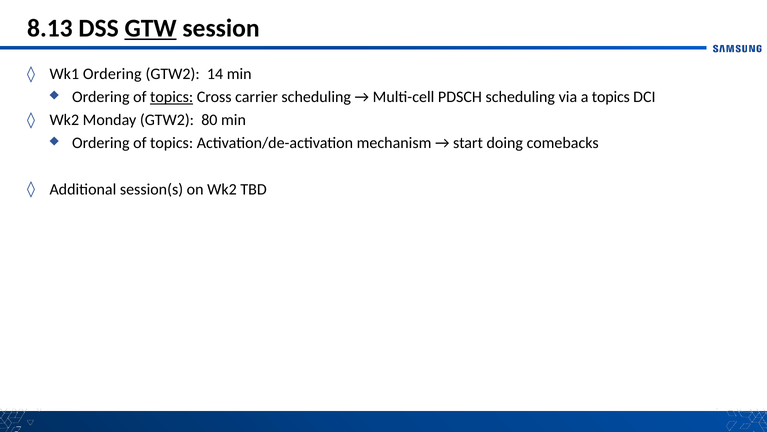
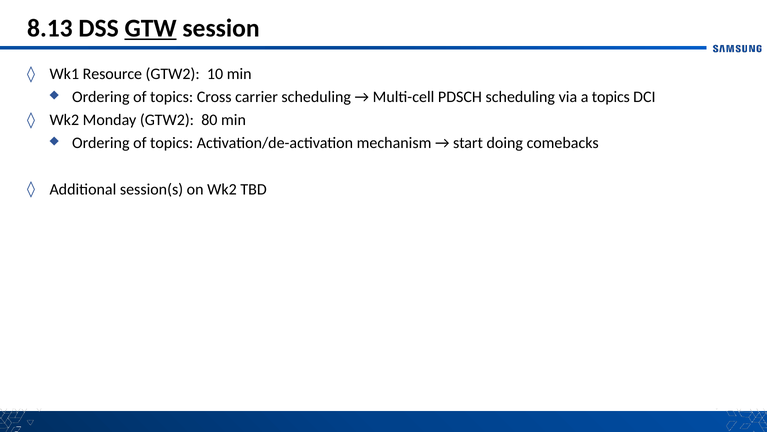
Wk1 Ordering: Ordering -> Resource (112, 74)
14: 14 -> 10 (215, 74)
topics underline: present -> none (172, 97)
